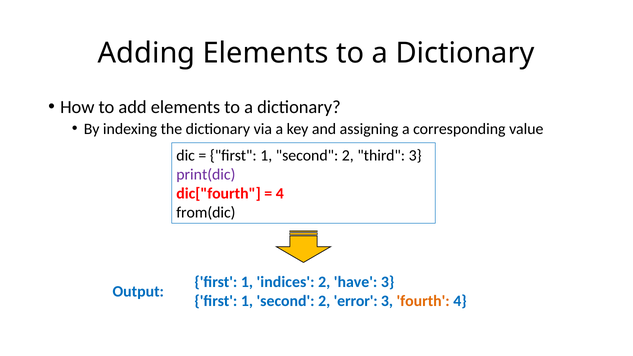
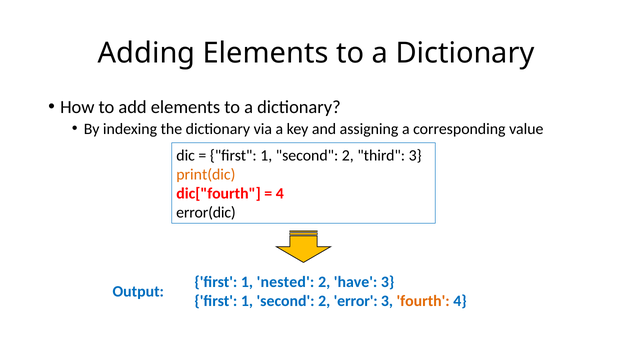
print(dic colour: purple -> orange (206, 175)
from(dic: from(dic -> error(dic (206, 213)
indices: indices -> nested (286, 282)
